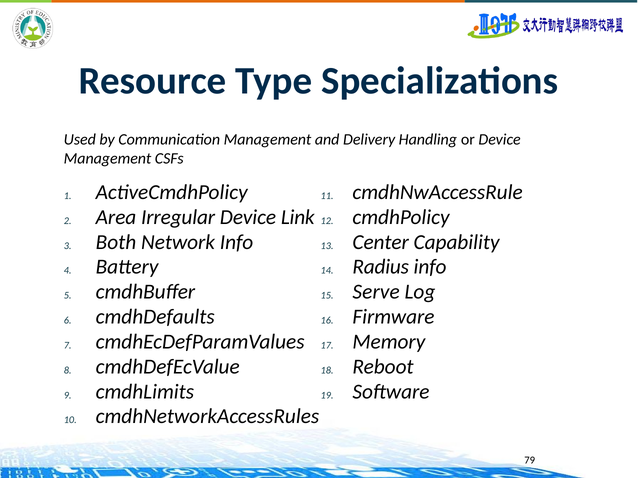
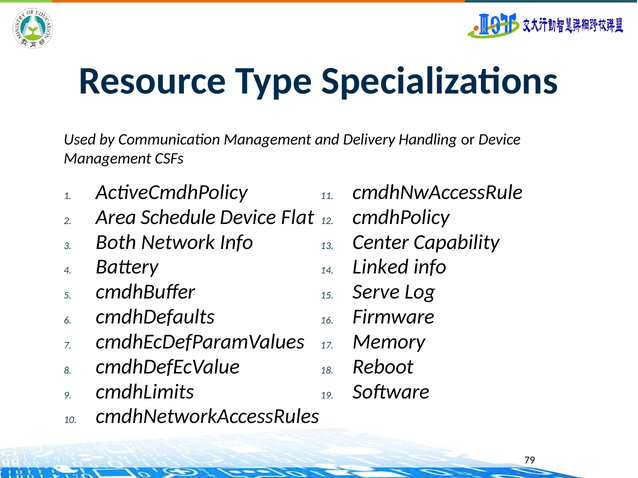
Irregular: Irregular -> Schedule (178, 217)
Link: Link -> Flat (298, 217)
Radius: Radius -> Linked (381, 267)
